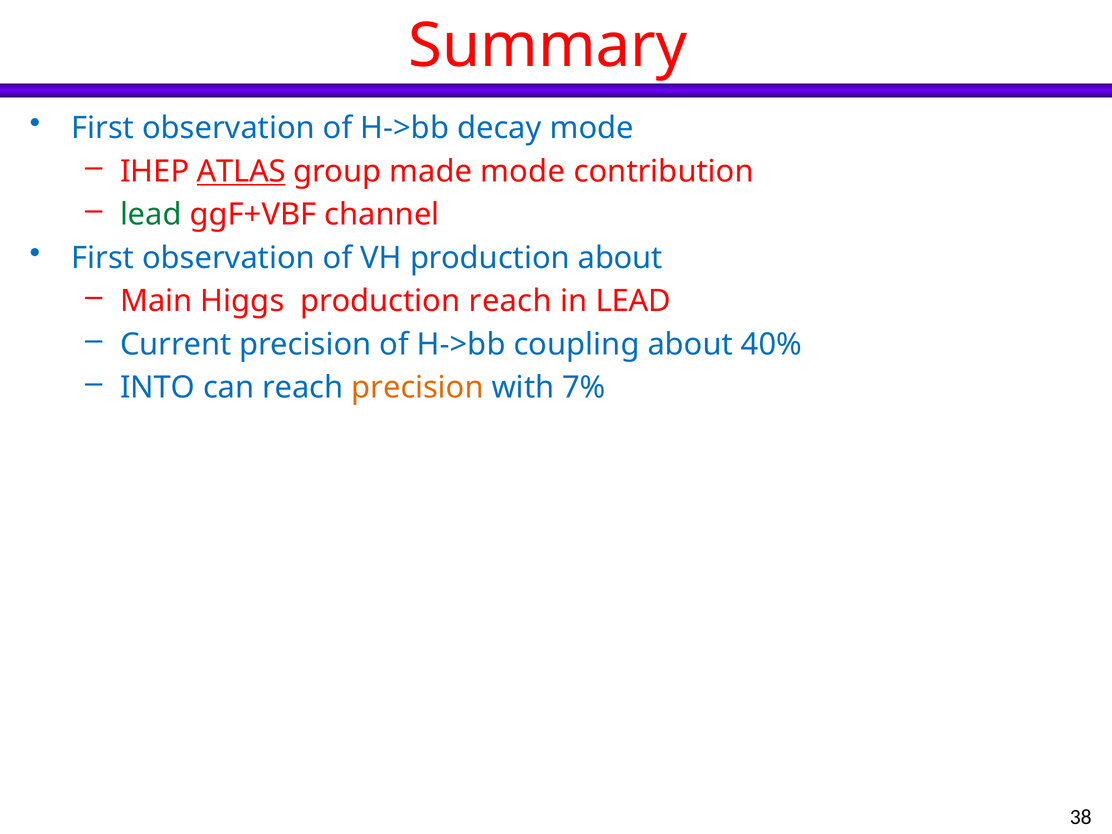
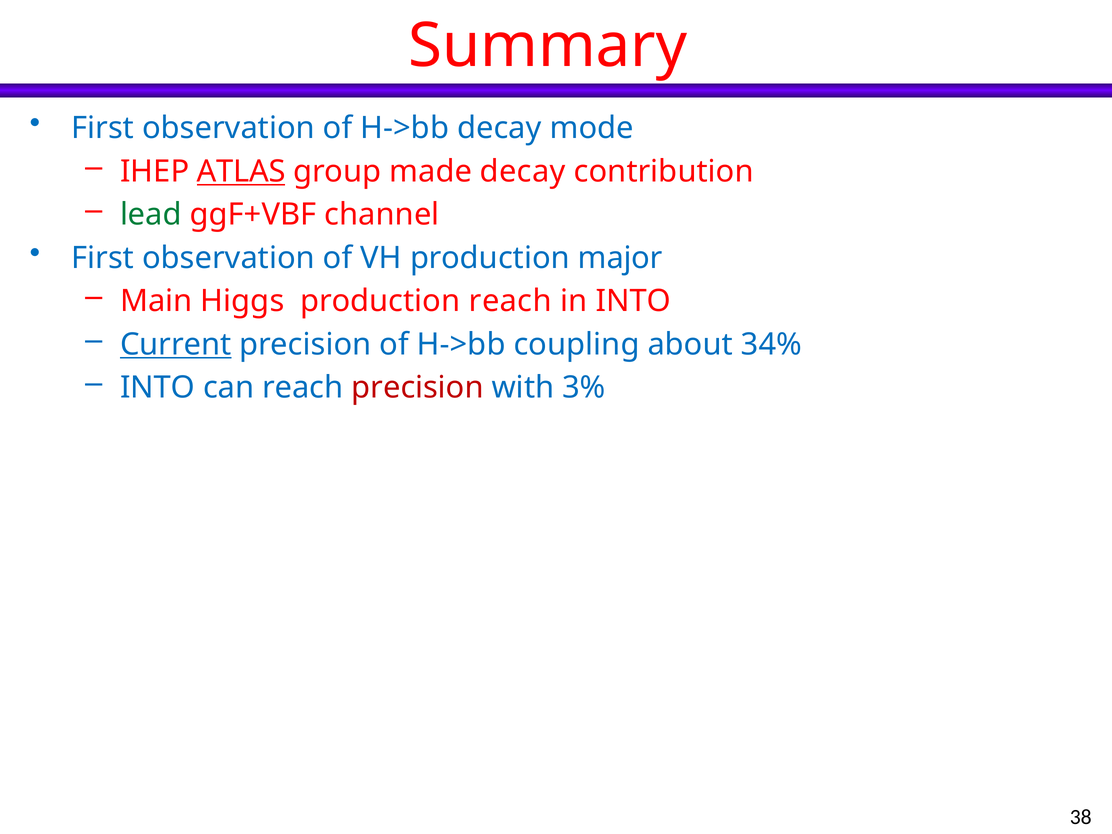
made mode: mode -> decay (523, 171)
production about: about -> major (620, 258)
in LEAD: LEAD -> INTO (633, 301)
Current underline: none -> present (176, 344)
40%: 40% -> 34% (771, 344)
precision colour: orange -> red (418, 388)
7%: 7% -> 3% (584, 388)
